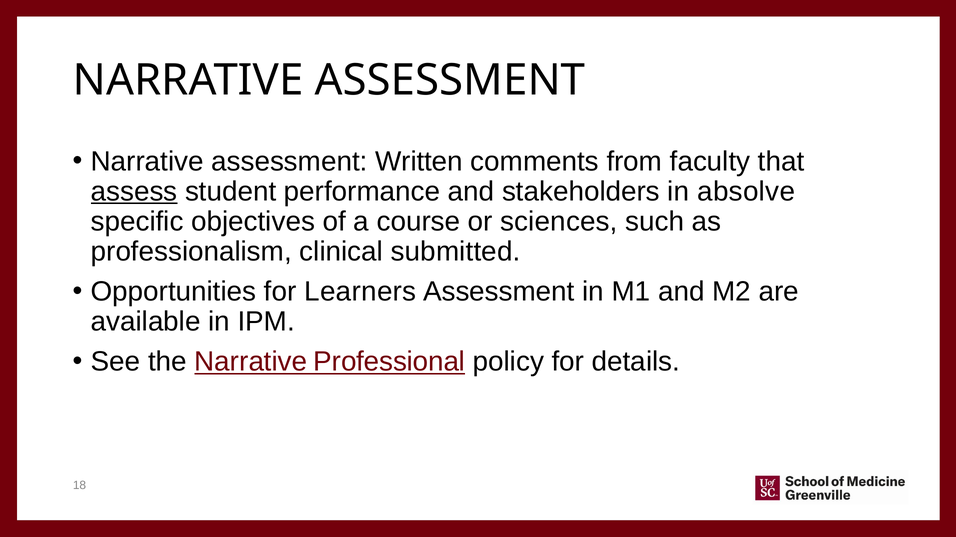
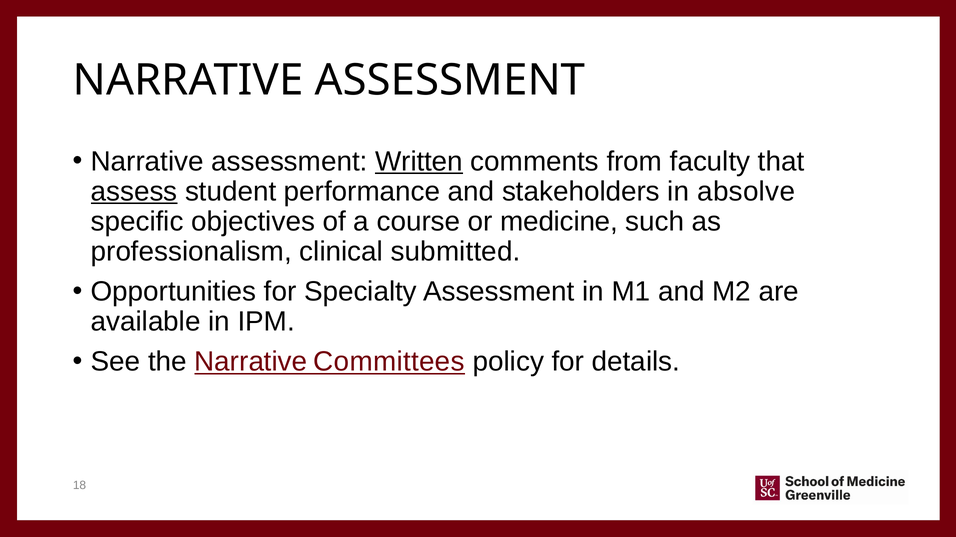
Written underline: none -> present (419, 162)
sciences: sciences -> medicine (559, 222)
Learners: Learners -> Specialty (360, 292)
Professional: Professional -> Committees (389, 362)
